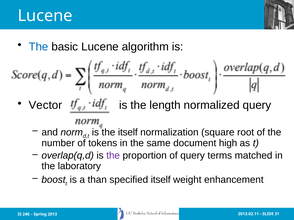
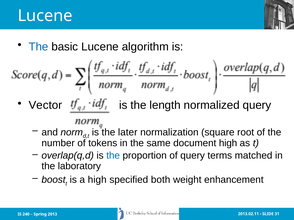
itself: itself -> later (128, 132)
the colour: purple -> blue (113, 156)
a than: than -> high (97, 180)
specified itself: itself -> both (161, 180)
